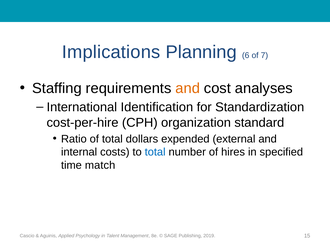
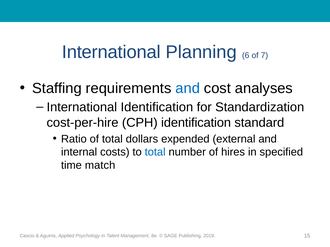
Implications: Implications -> International (111, 52)
and colour: orange -> blue (188, 88)
CPH organization: organization -> identification (196, 123)
